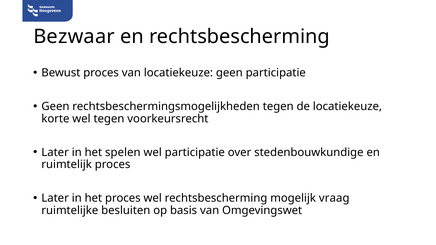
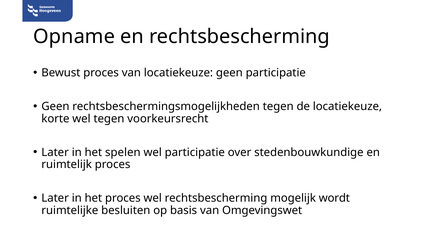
Bezwaar: Bezwaar -> Opname (74, 37)
vraag: vraag -> wordt (334, 198)
